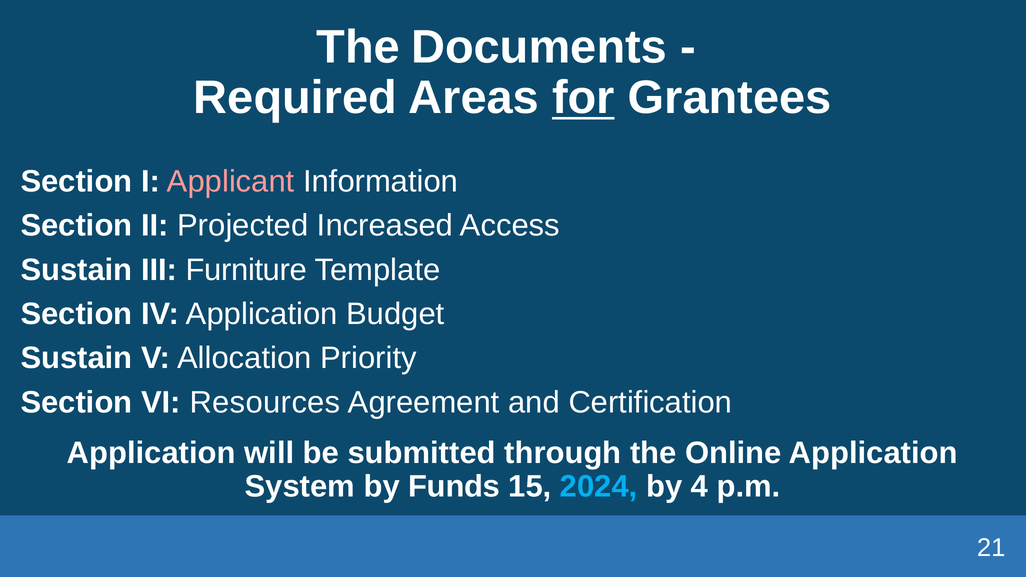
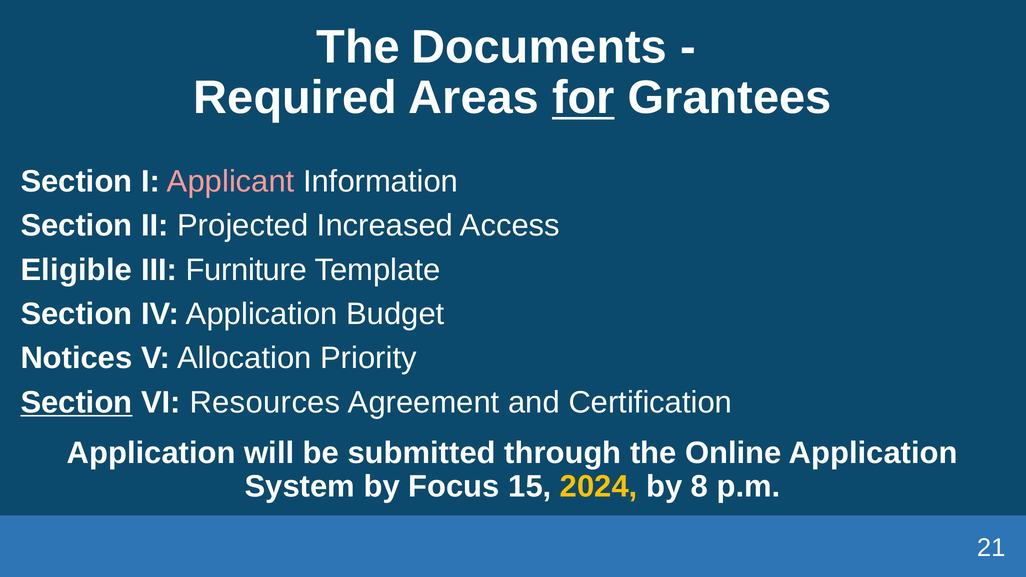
Sustain: Sustain -> Eligible (76, 270)
Sustain: Sustain -> Notices (76, 358)
Section underline: none -> present (76, 402)
Funds: Funds -> Focus (454, 487)
2024 colour: light blue -> yellow (599, 487)
4: 4 -> 8 (700, 487)
